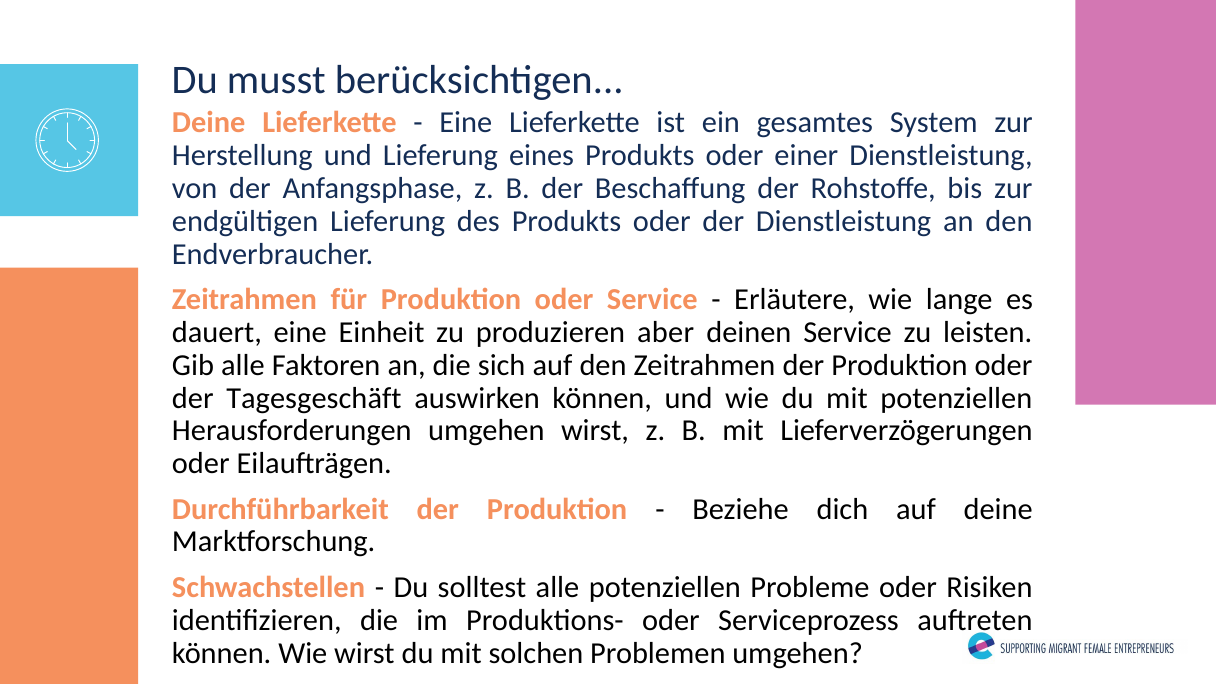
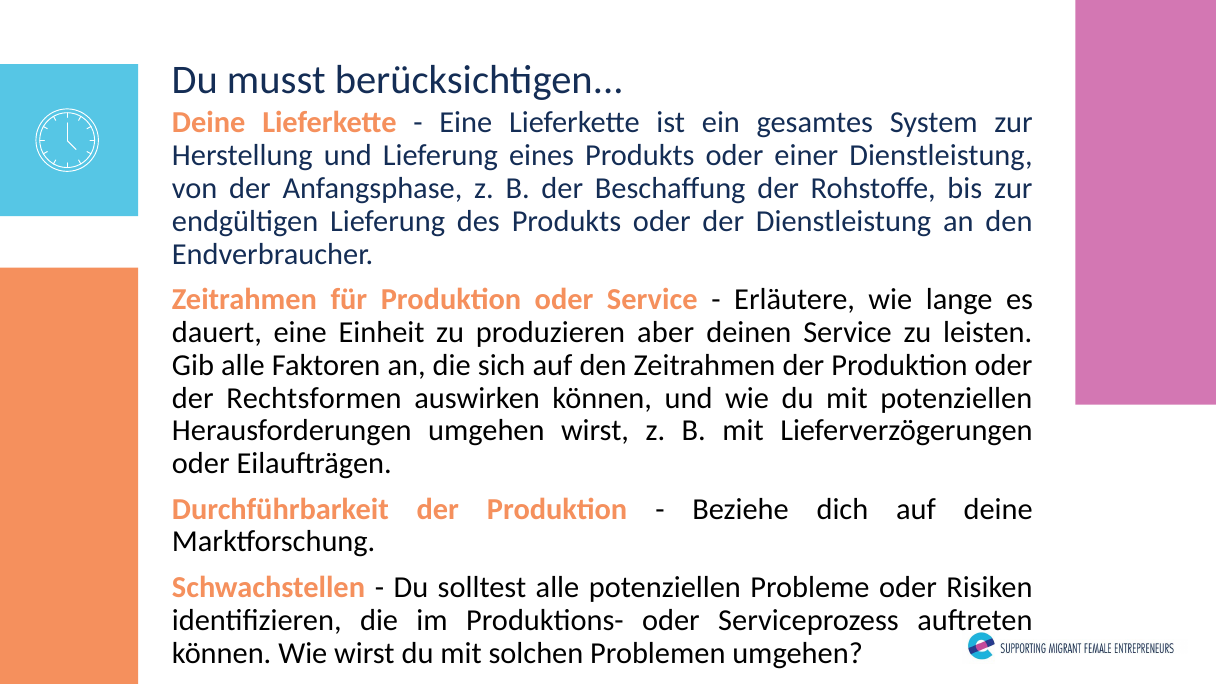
Tagesgeschäft: Tagesgeschäft -> Rechtsformen (314, 398)
